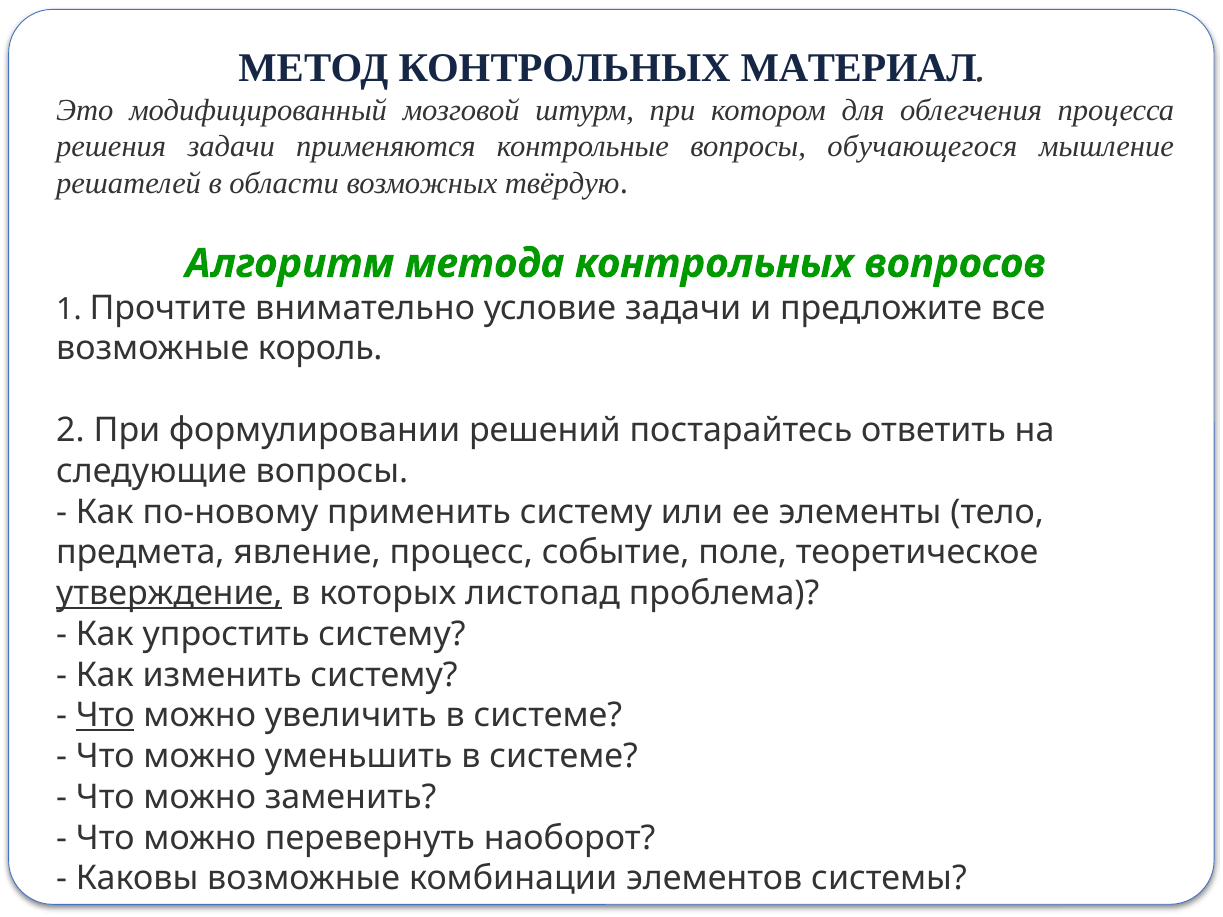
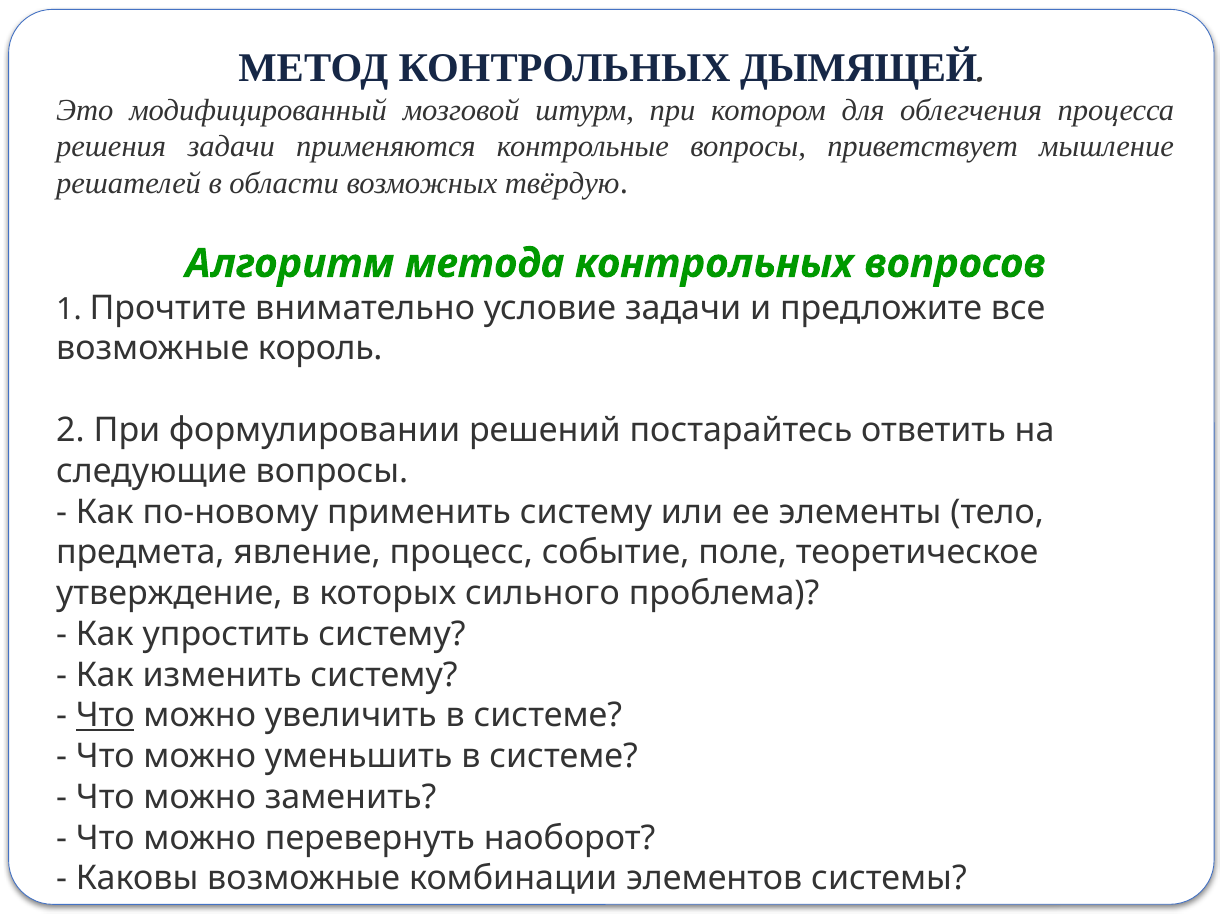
МАТЕРИАЛ: МАТЕРИАЛ -> ДЫМЯЩЕЙ (859, 68)
обучающегося: обучающегося -> приветствует (923, 147)
утверждение underline: present -> none (169, 594)
листопад: листопад -> сильного (542, 594)
